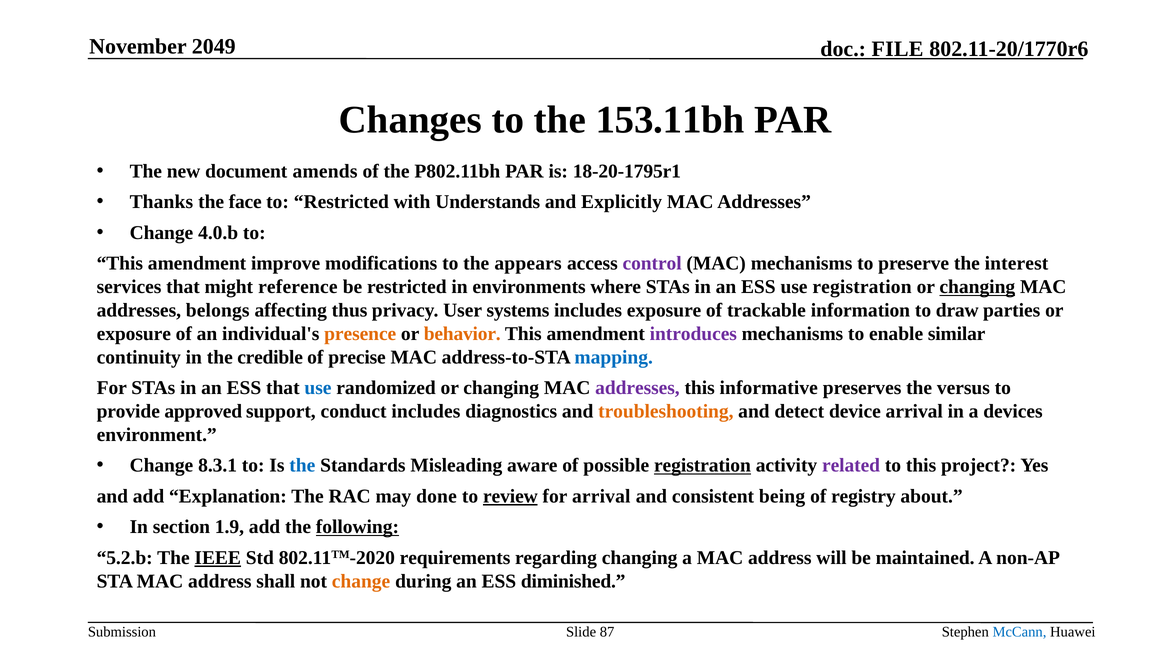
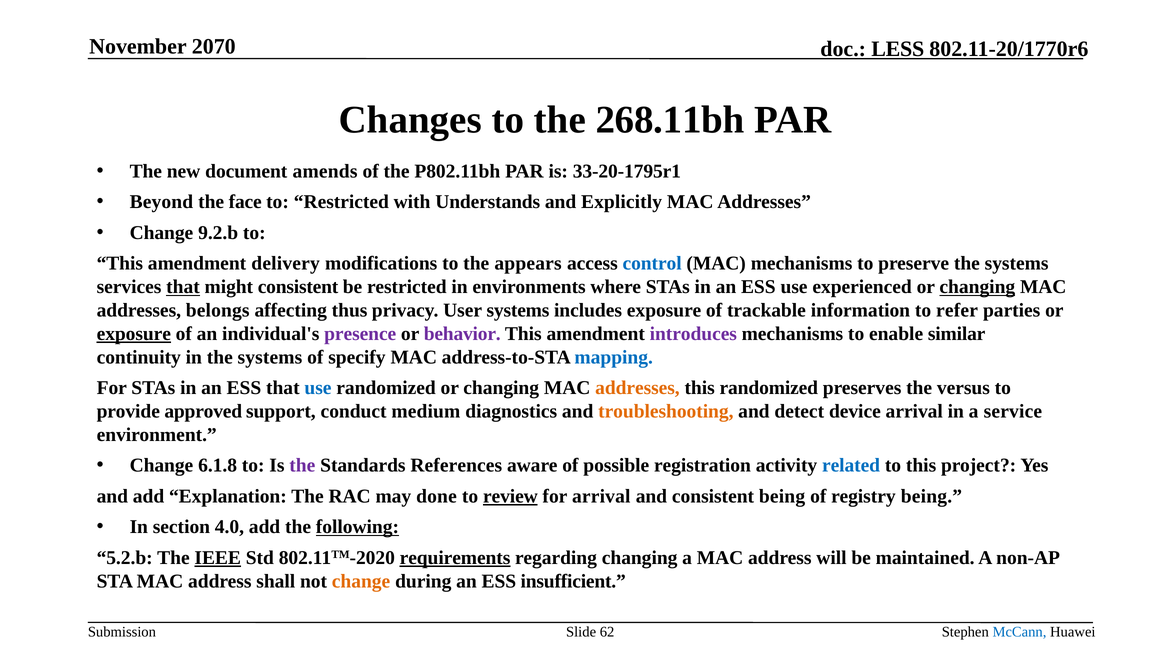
2049: 2049 -> 2070 (214, 47)
FILE: FILE -> LESS (898, 49)
153.11bh: 153.11bh -> 268.11bh (670, 120)
18-20-1795r1: 18-20-1795r1 -> 33-20-1795r1 (627, 171)
Thanks: Thanks -> Beyond (161, 202)
4.0.b: 4.0.b -> 9.2.b (218, 233)
improve: improve -> delivery (286, 263)
control colour: purple -> blue (652, 263)
preserve the interest: interest -> systems (1017, 263)
that underline: none -> present (183, 287)
might reference: reference -> consistent (298, 287)
use registration: registration -> experienced (862, 287)
draw: draw -> refer (957, 310)
exposure underline: none -> present (134, 334)
presence colour: orange -> purple (360, 334)
behavior colour: orange -> purple (462, 334)
in the credible: credible -> systems (270, 357)
precise: precise -> specify (357, 357)
addresses colour: purple -> orange (637, 388)
this informative: informative -> randomized (769, 388)
conduct includes: includes -> medium (426, 411)
devices: devices -> service (1013, 411)
8.3.1: 8.3.1 -> 6.1.8 (218, 465)
the colour: blue -> purple (302, 465)
Misleading: Misleading -> References (456, 465)
registration underline: present -> none (702, 465)
related colour: purple -> blue (851, 465)
registry about: about -> being (931, 496)
1.9: 1.9 -> 4.0 (229, 527)
requirements underline: none -> present (455, 558)
diminished: diminished -> insufficient (573, 581)
87: 87 -> 62 (607, 632)
